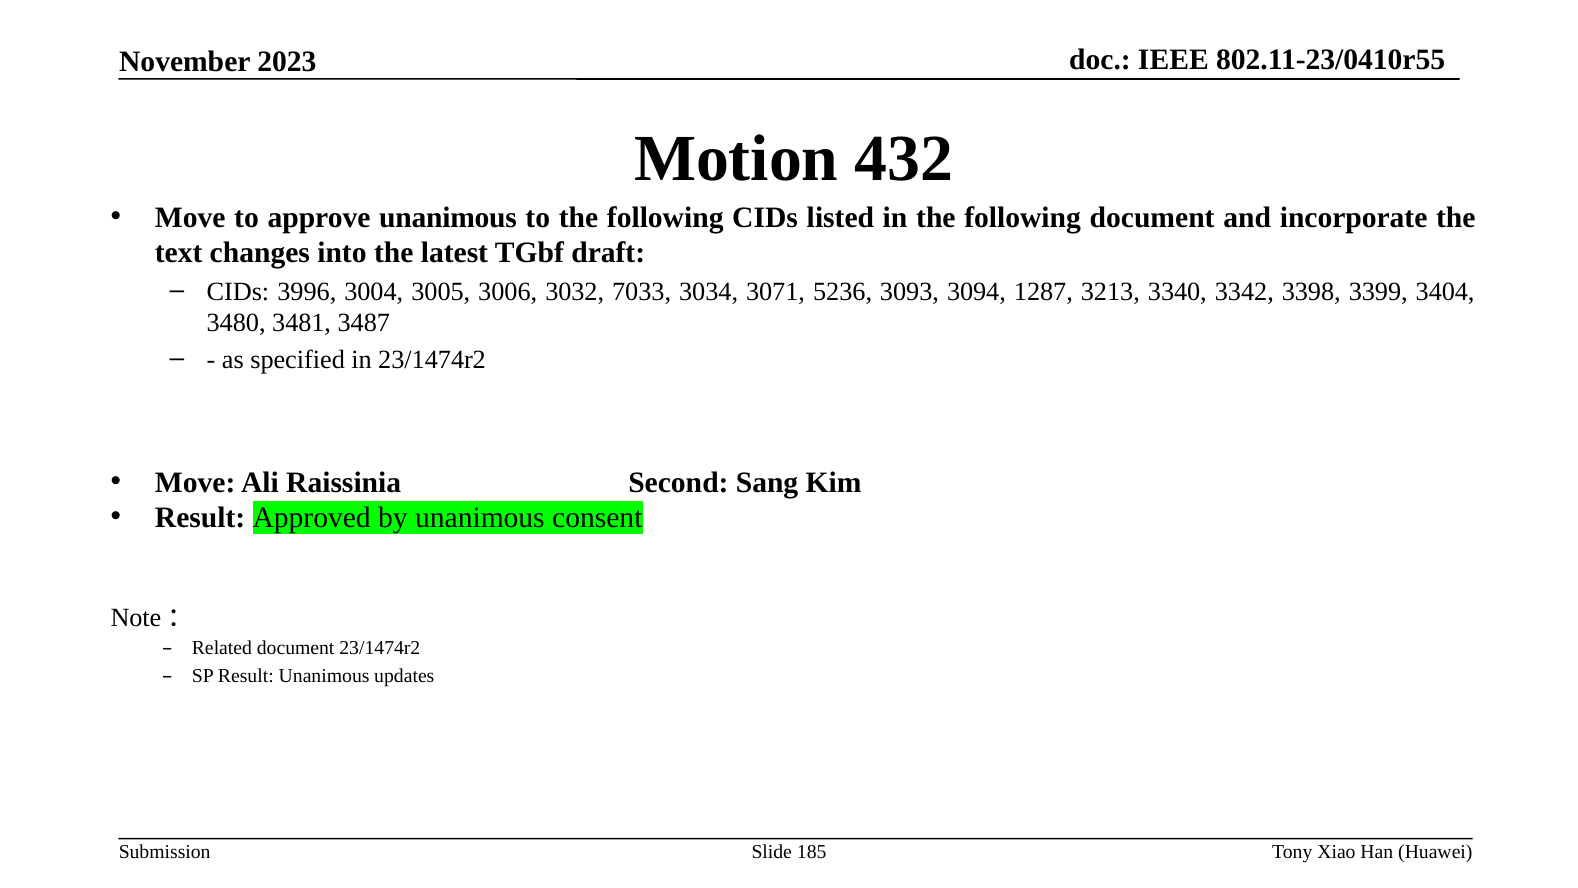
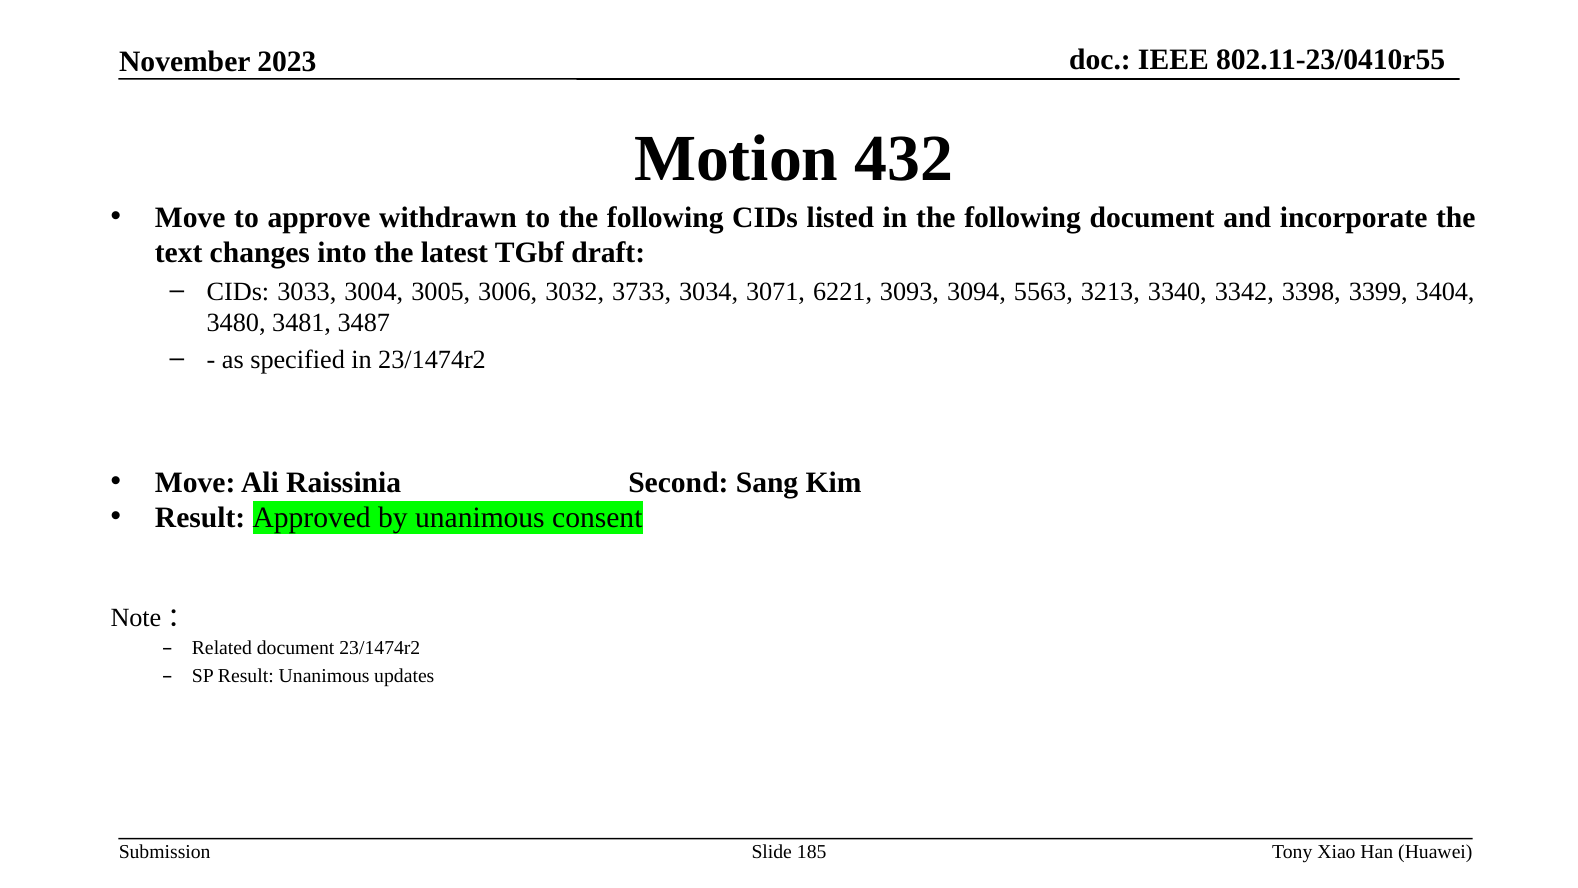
approve unanimous: unanimous -> withdrawn (448, 217)
3996: 3996 -> 3033 (307, 291)
7033: 7033 -> 3733 (642, 291)
5236: 5236 -> 6221 (843, 291)
1287: 1287 -> 5563 (1043, 291)
